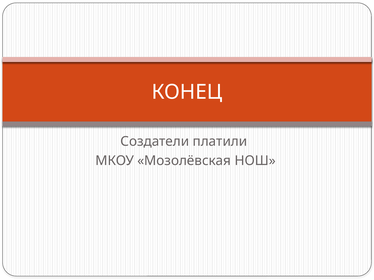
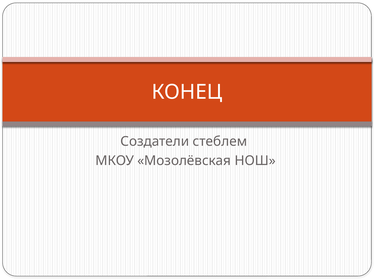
платили: платили -> стеблем (220, 142)
